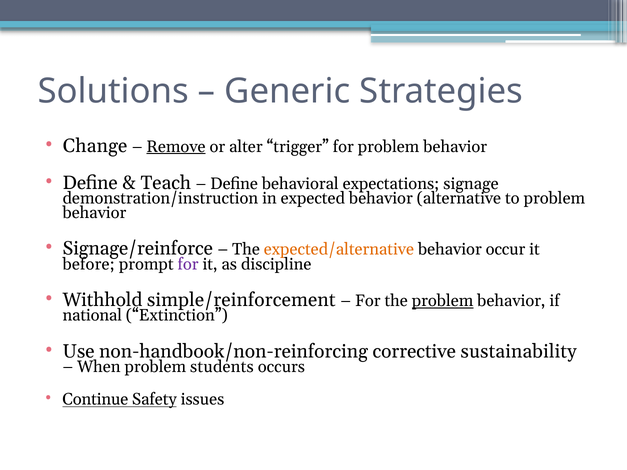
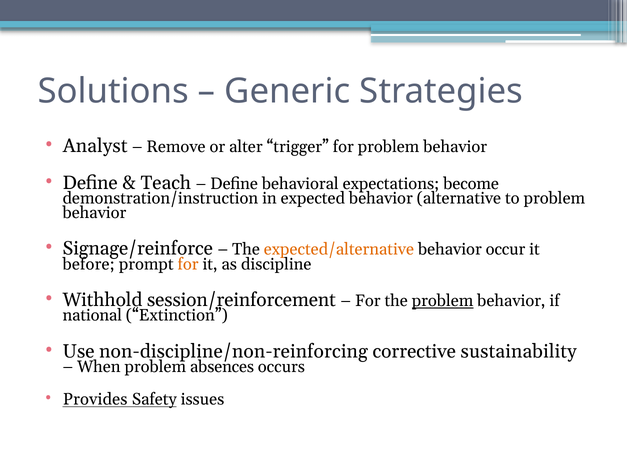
Change: Change -> Analyst (95, 146)
Remove underline: present -> none (176, 147)
signage: signage -> become (471, 184)
for colour: purple -> orange (188, 264)
simple/reinforcement: simple/reinforcement -> session/reinforcement (241, 300)
non-handbook/non-reinforcing: non-handbook/non-reinforcing -> non-discipline/non-reinforcing (233, 351)
students: students -> absences (222, 367)
Continue: Continue -> Provides (95, 400)
